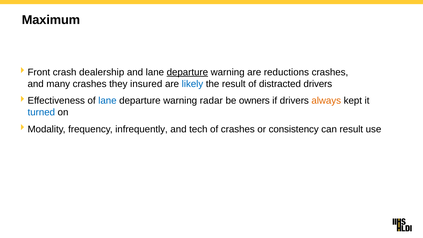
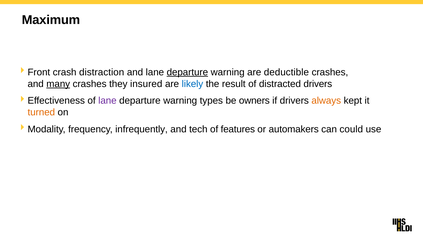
dealership: dealership -> distraction (102, 72)
reductions: reductions -> deductible (286, 72)
many underline: none -> present (58, 84)
lane colour: blue -> purple (107, 101)
radar: radar -> types (211, 101)
turned colour: blue -> orange (41, 112)
of crashes: crashes -> features (238, 129)
consistency: consistency -> automakers (294, 129)
can result: result -> could (351, 129)
